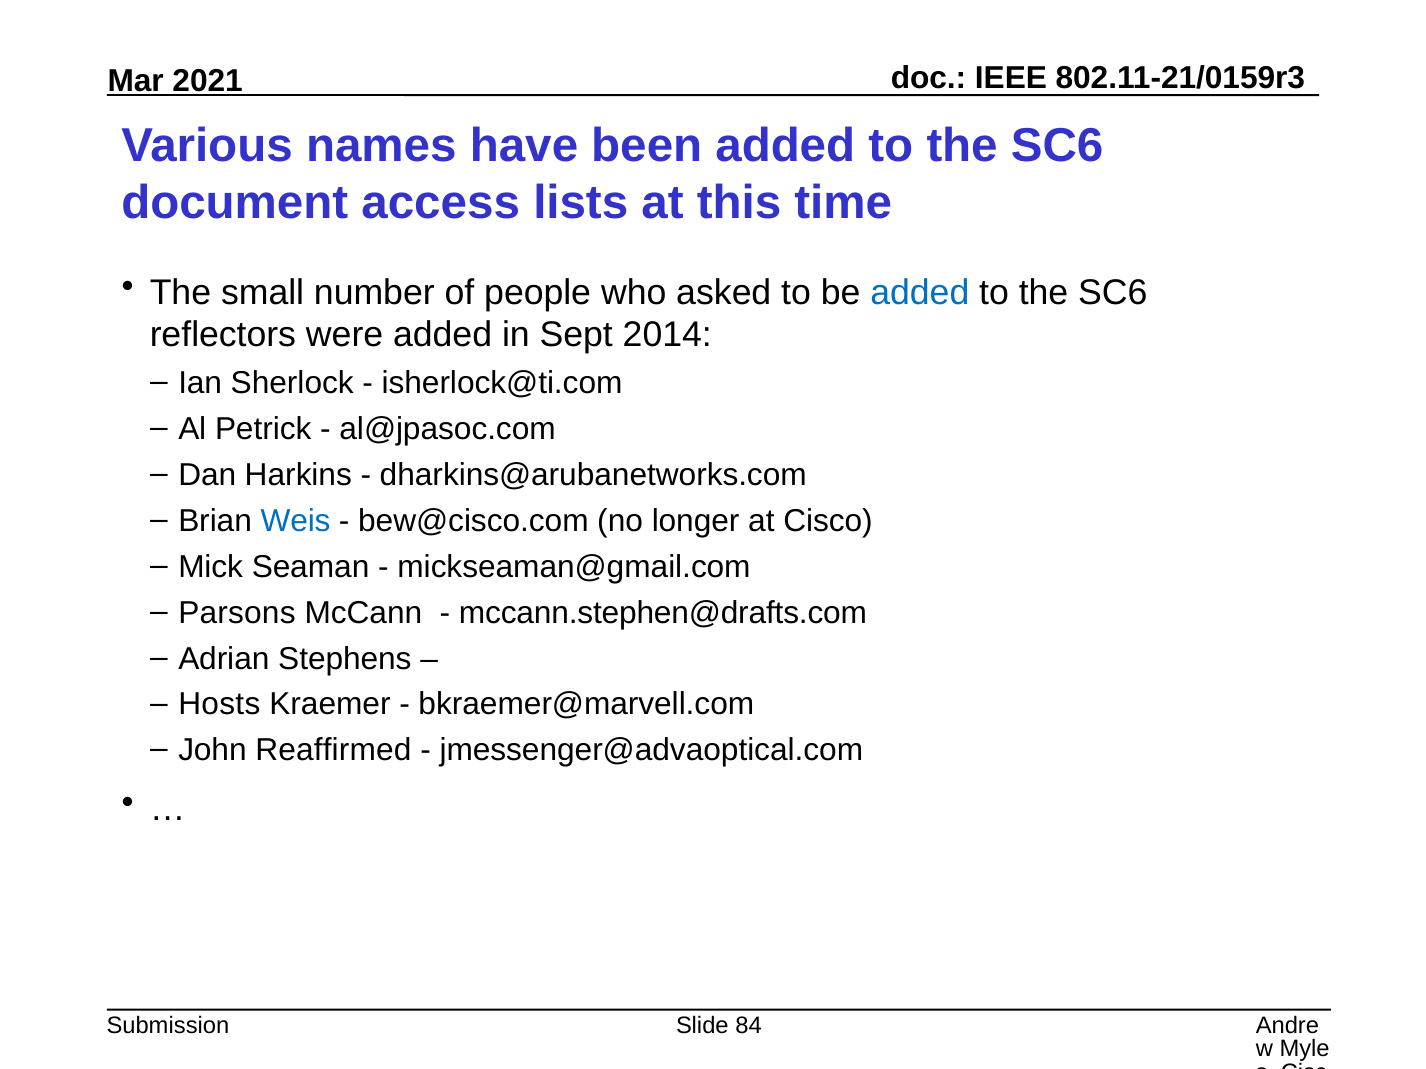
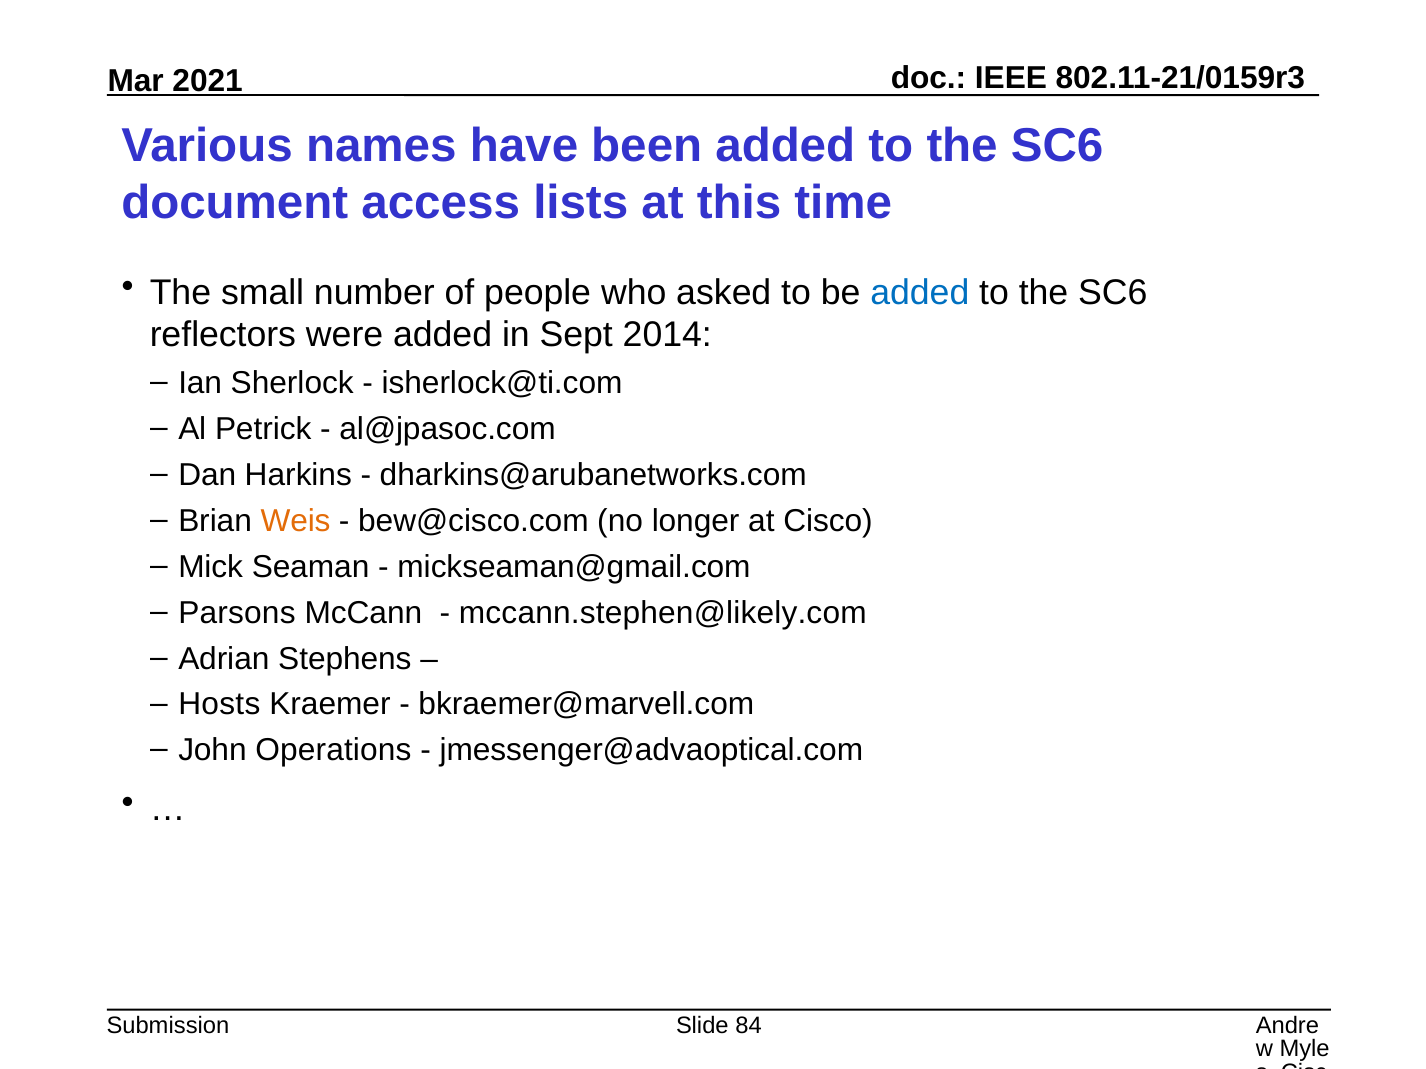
Weis colour: blue -> orange (296, 521)
mccann.stephen@drafts.com: mccann.stephen@drafts.com -> mccann.stephen@likely.com (663, 613)
Reaffirmed: Reaffirmed -> Operations (333, 751)
